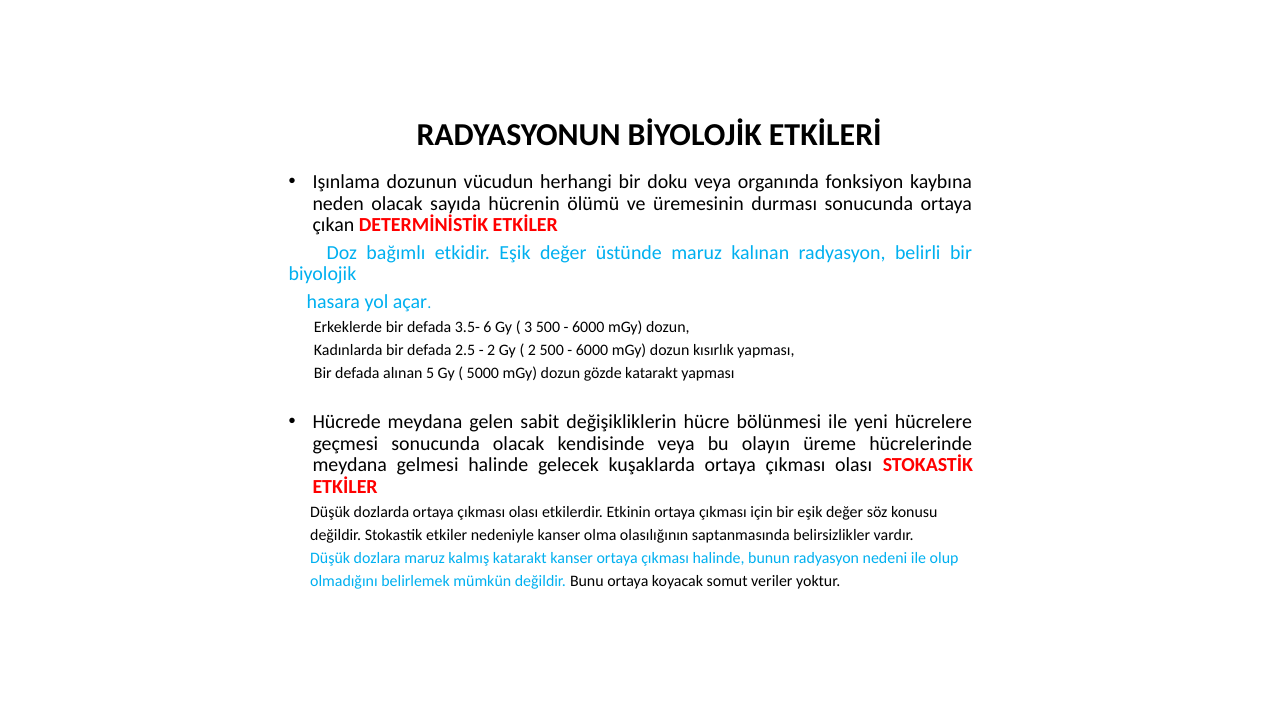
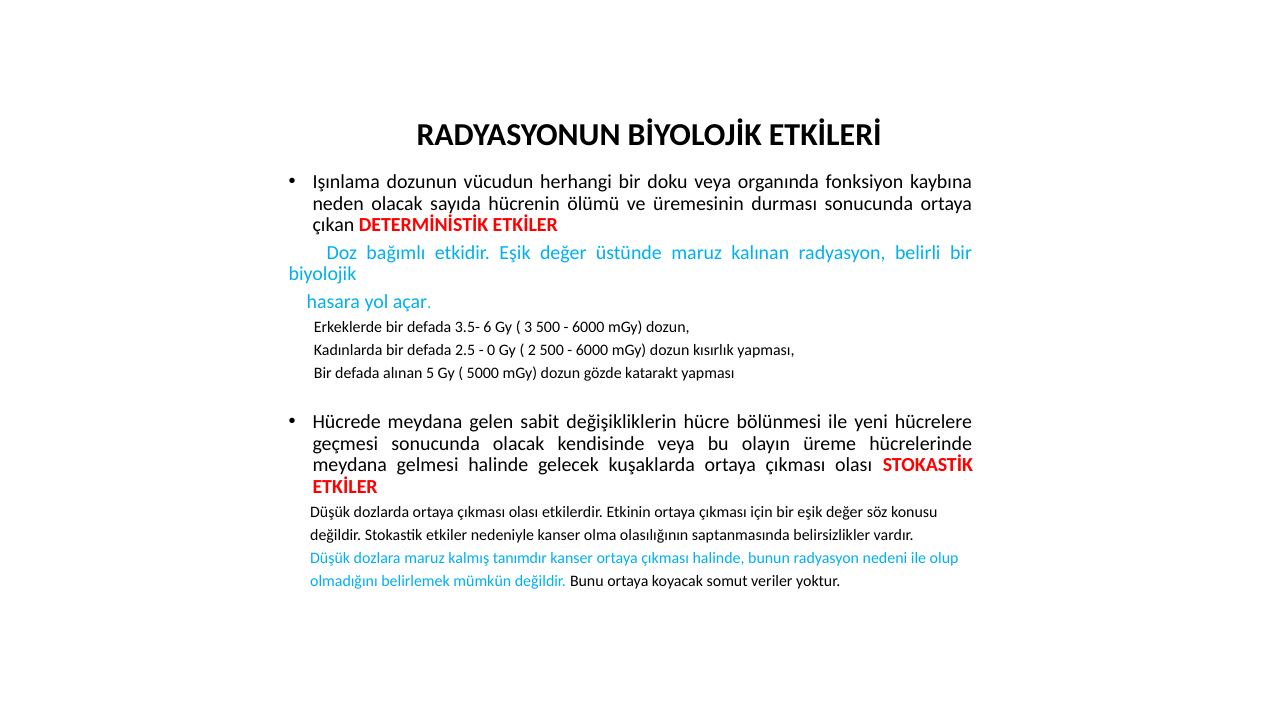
2: 2 -> 0 (491, 350)
kalmış katarakt: katarakt -> tanımdır (520, 558)
